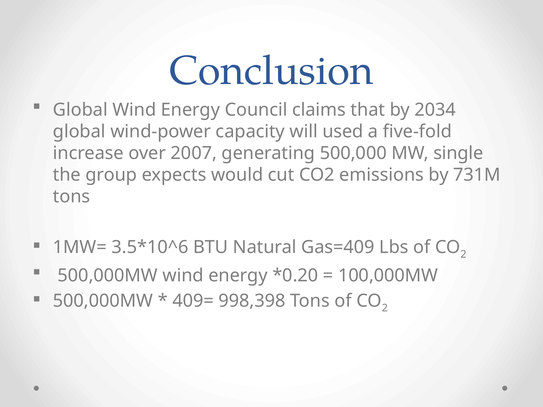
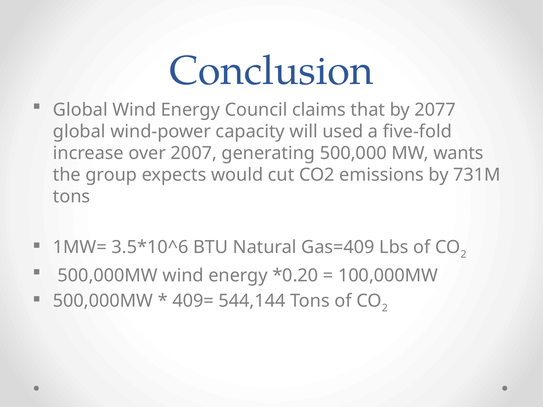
2034: 2034 -> 2077 (435, 110)
single: single -> wants (458, 153)
998,398: 998,398 -> 544,144 (252, 301)
